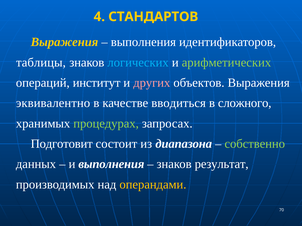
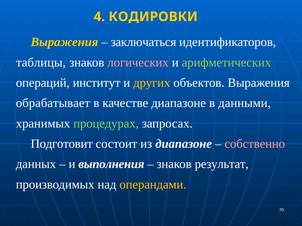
СТАНДАРТОВ: СТАНДАРТОВ -> КОДИРОВКИ (153, 17)
выполнения: выполнения -> заключаться (143, 42)
логических colour: light blue -> pink (138, 63)
других colour: pink -> yellow (152, 83)
эквивалентно: эквивалентно -> обрабатывает (53, 103)
качестве вводиться: вводиться -> диапазоне (179, 103)
сложного: сложного -> данными (245, 103)
из диапазона: диапазона -> диапазоне (184, 144)
собственно colour: light green -> pink (255, 144)
